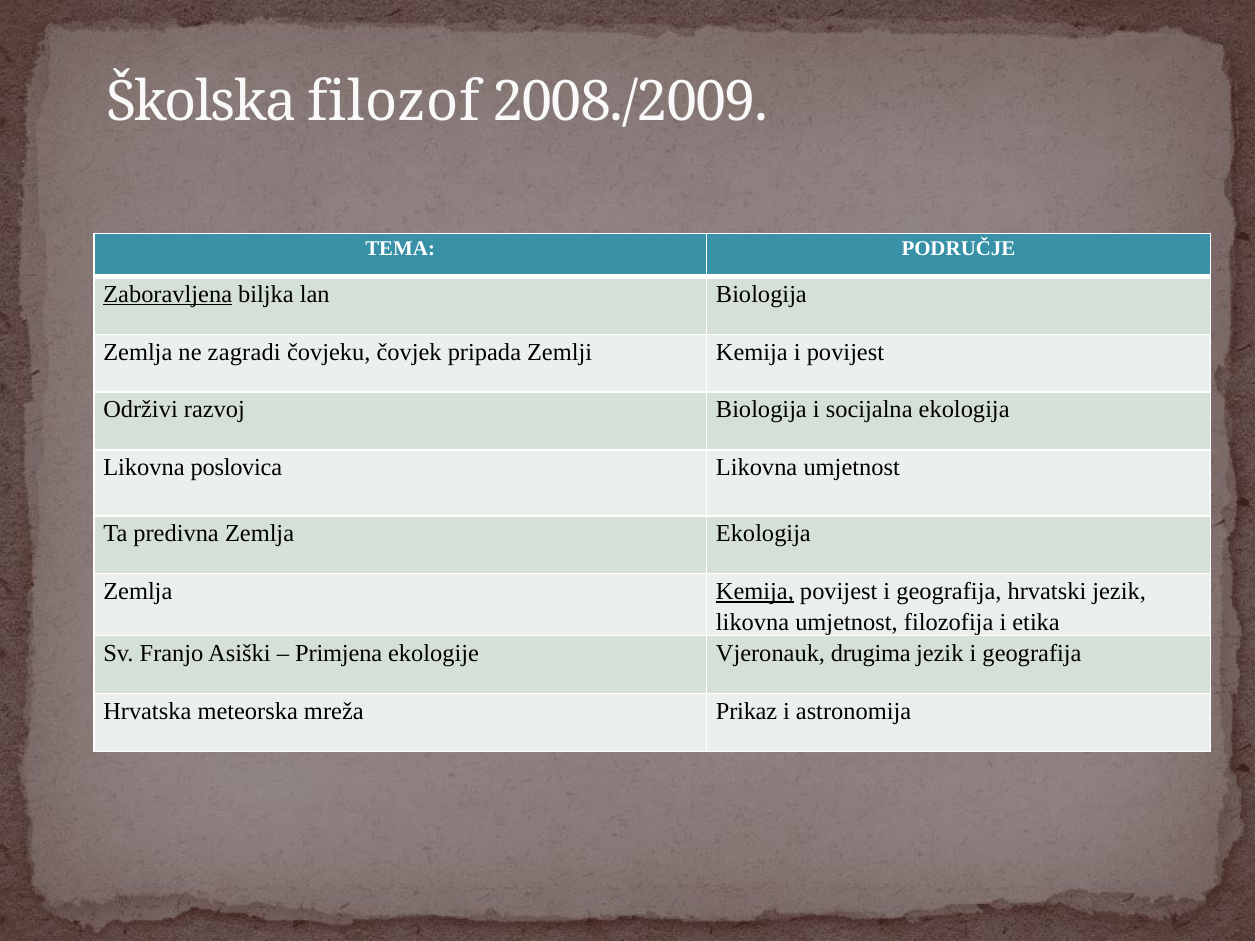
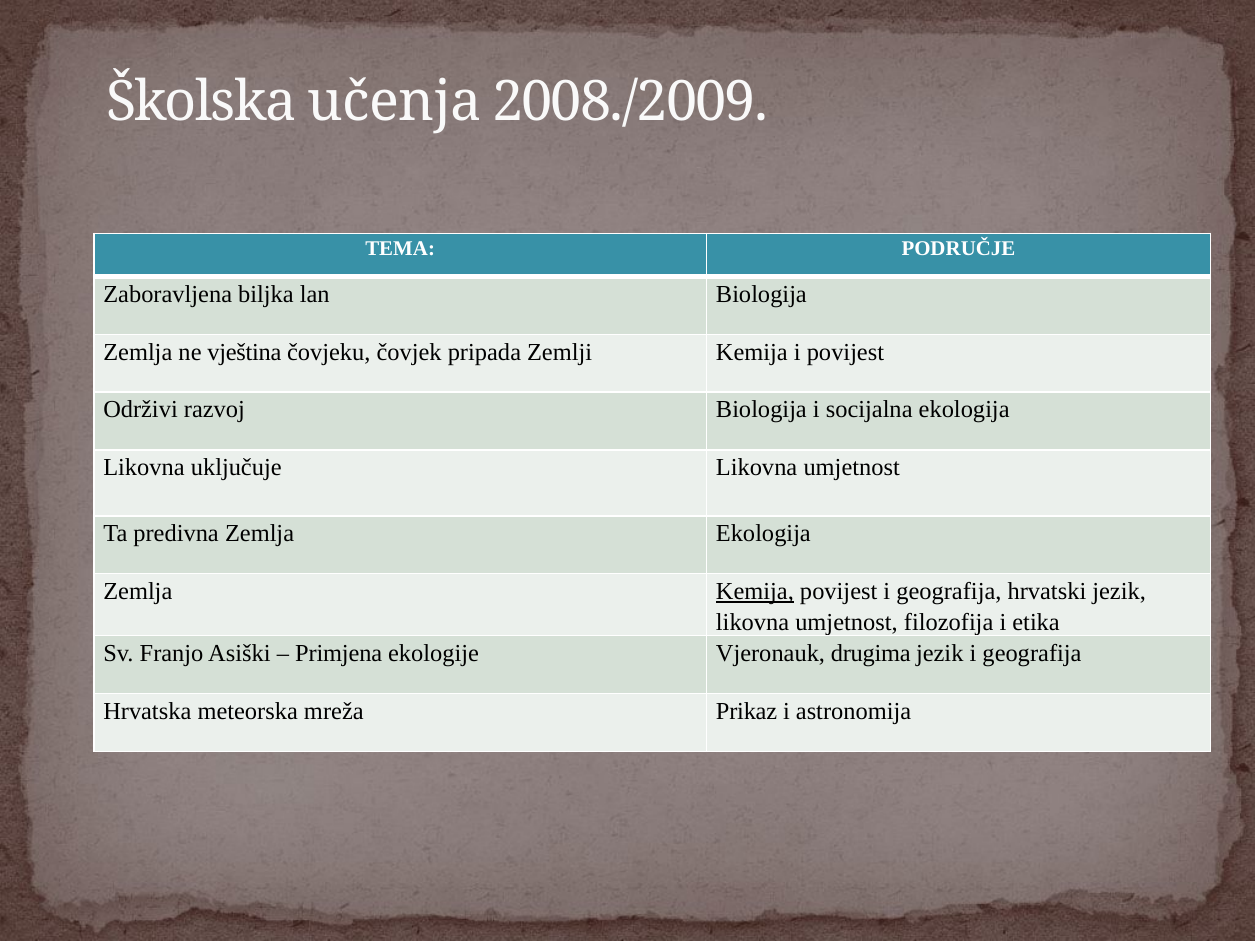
filozof: filozof -> učenja (395, 102)
Zaboravljena underline: present -> none (168, 294)
zagradi: zagradi -> vještina (244, 352)
poslovica: poslovica -> uključuje (236, 468)
